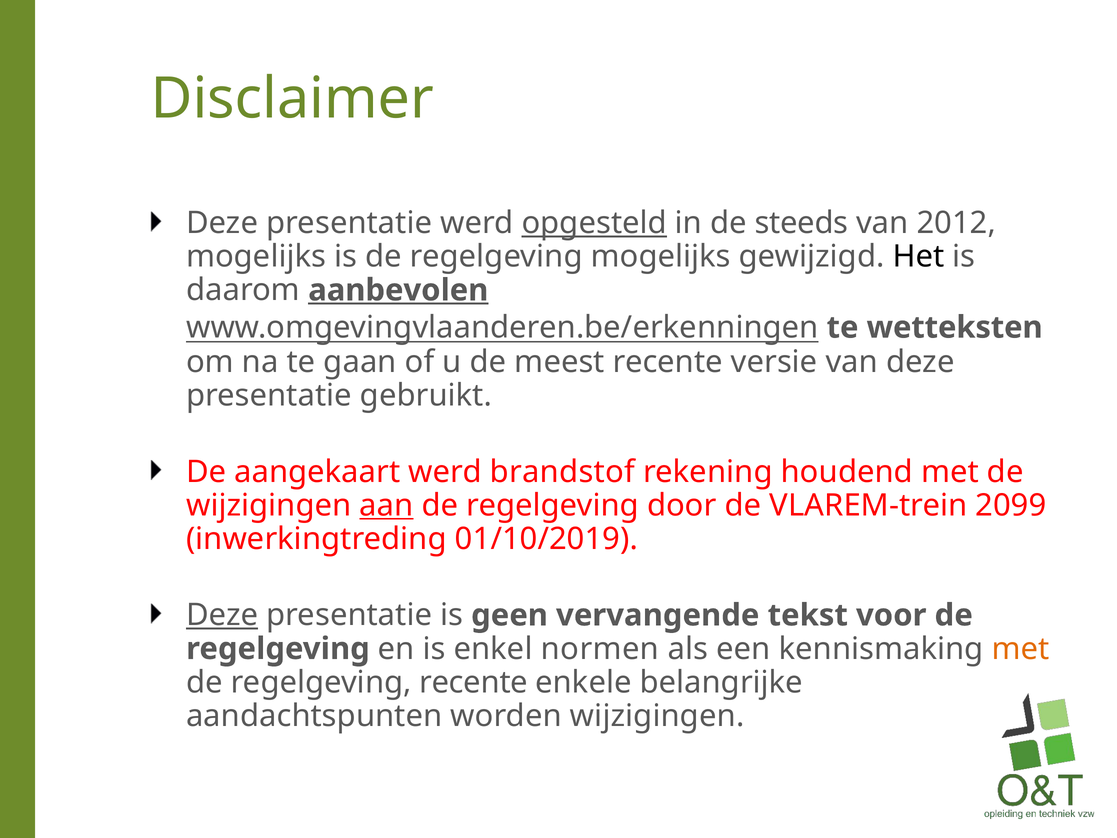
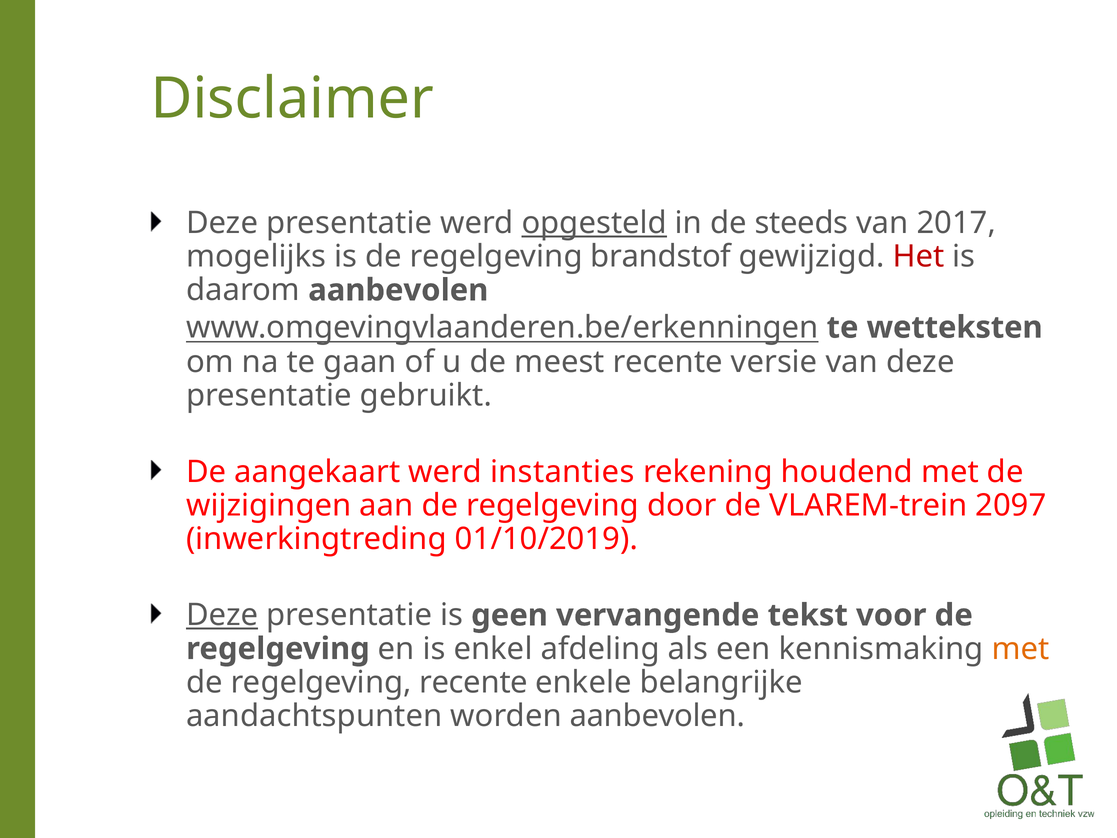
2012: 2012 -> 2017 (956, 223)
regelgeving mogelijks: mogelijks -> brandstof (661, 257)
Het colour: black -> red (918, 257)
aanbevolen underline: present -> none (398, 290)
brandstof: brandstof -> instanties (562, 472)
aan underline: present -> none (386, 505)
2099: 2099 -> 2097 (1011, 505)
normen: normen -> afdeling (600, 649)
worden wijzigingen: wijzigingen -> aanbevolen (657, 716)
